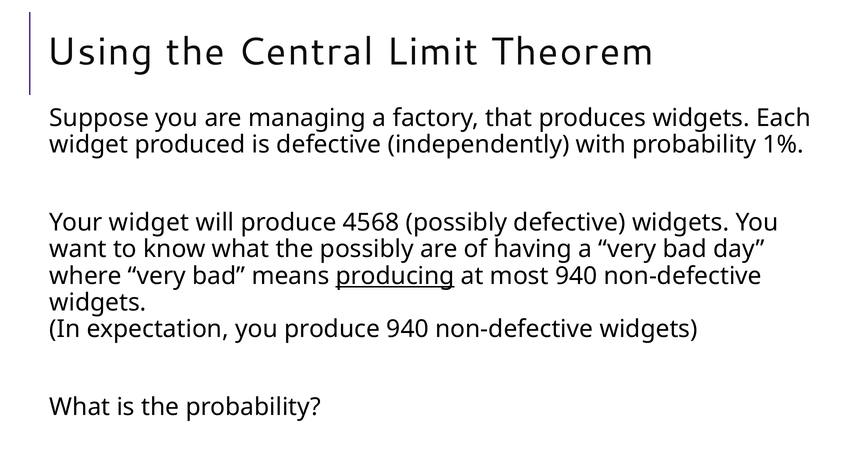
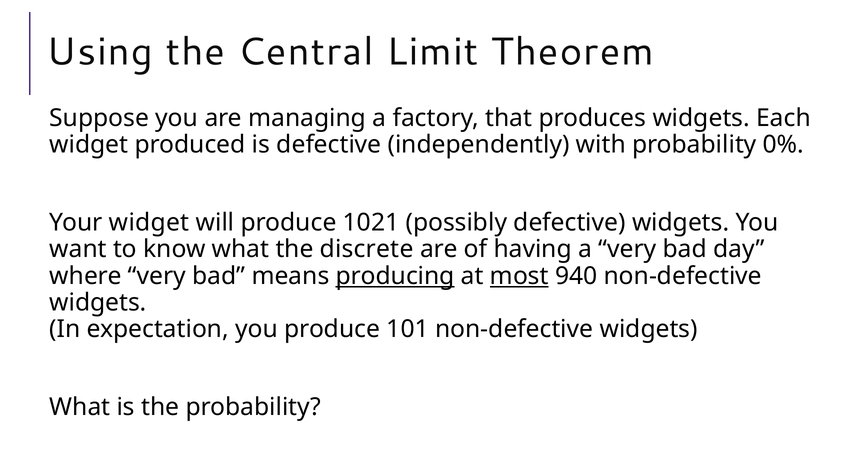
1%: 1% -> 0% (783, 145)
4568: 4568 -> 1021 (371, 223)
the possibly: possibly -> discrete (367, 249)
most underline: none -> present (519, 276)
produce 940: 940 -> 101 (408, 329)
